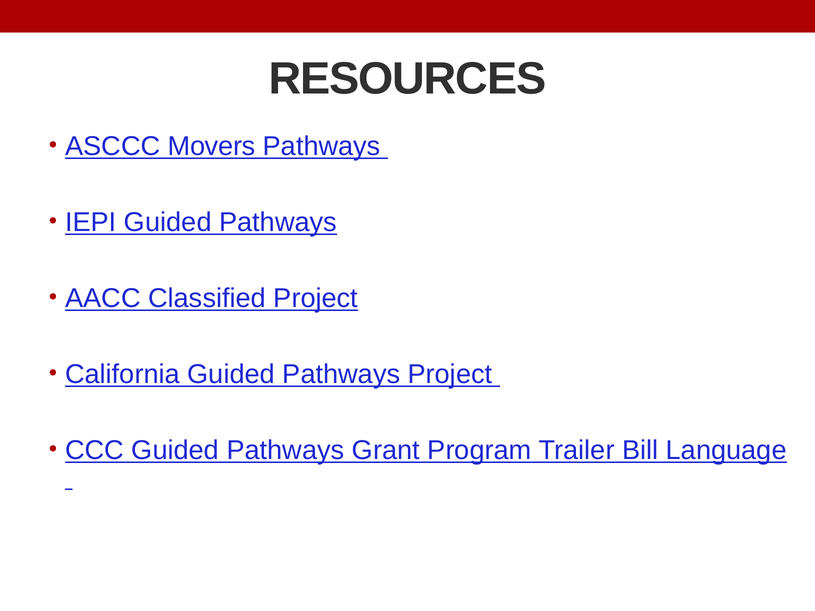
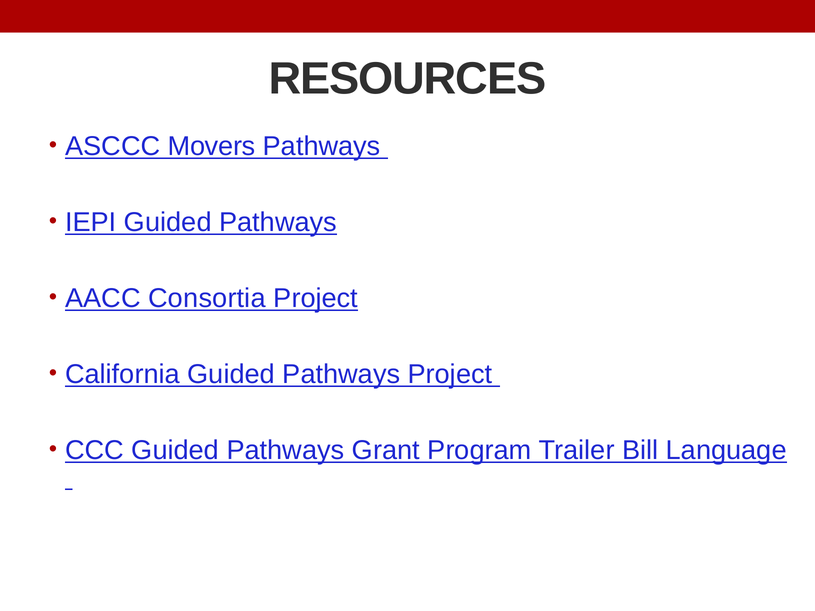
Classified: Classified -> Consortia (207, 298)
